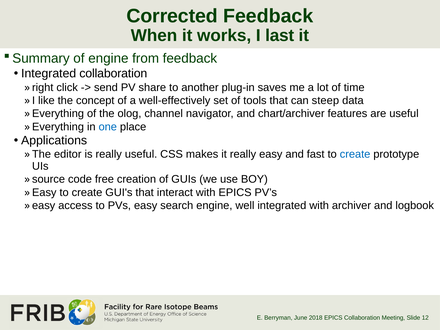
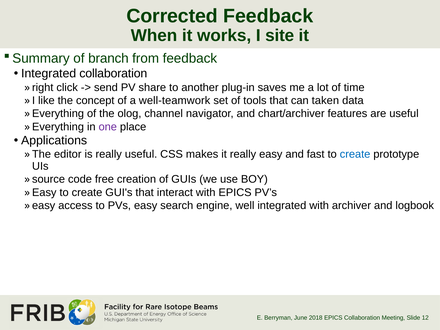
last: last -> site (280, 36)
of engine: engine -> branch (108, 59)
well-effectively: well-effectively -> well-teamwork (175, 101)
steep: steep -> taken (325, 101)
one colour: blue -> purple (108, 127)
